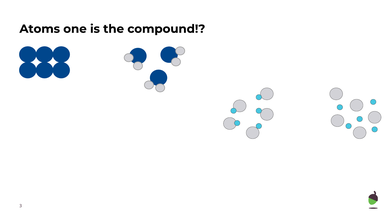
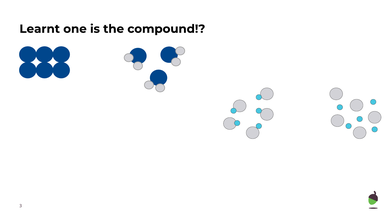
Atoms: Atoms -> Learnt (40, 29)
